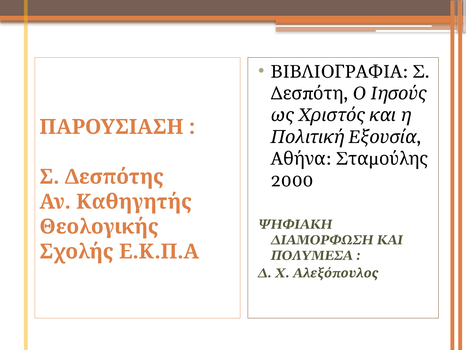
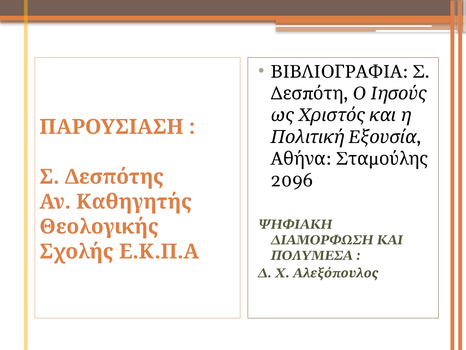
2000: 2000 -> 2096 (292, 180)
